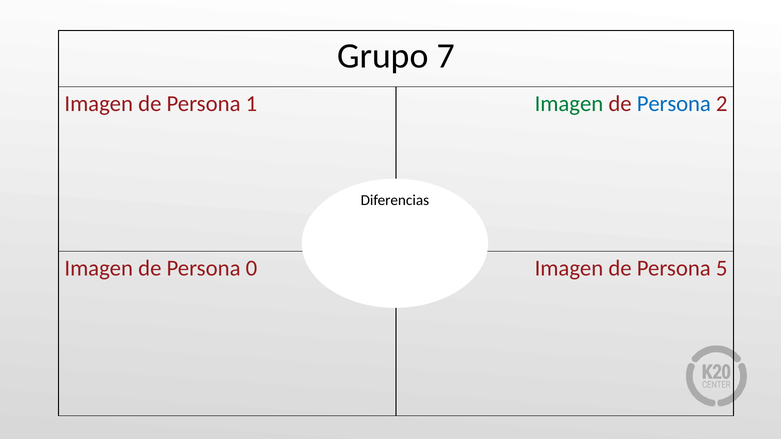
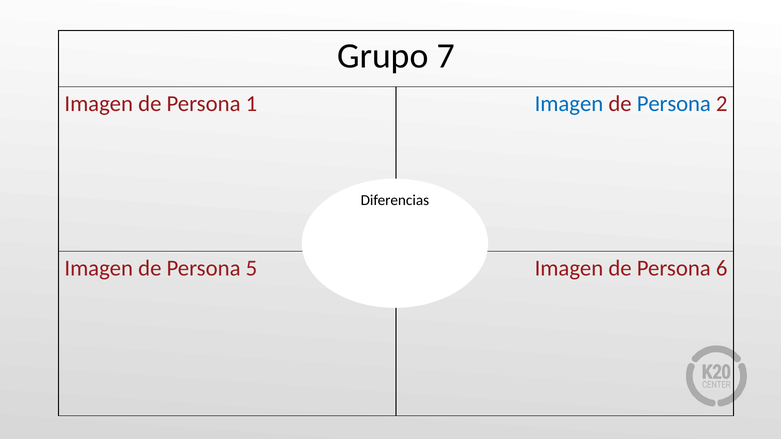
Imagen colour: green -> blue (569, 104)
0: 0 -> 5 (251, 269)
5: 5 -> 6 (722, 269)
